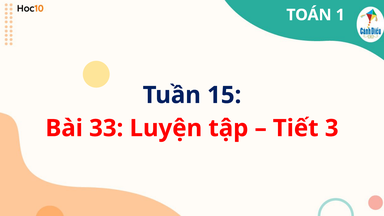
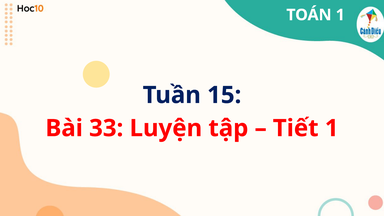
Tiết 3: 3 -> 1 (332, 128)
